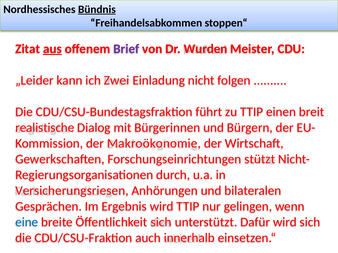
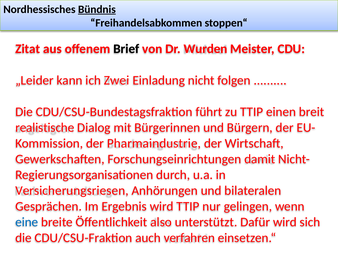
aus underline: present -> none (52, 49)
Brief colour: purple -> black (126, 49)
Makroökonomie: Makroökonomie -> Pharmaindustrie (154, 144)
stützt: stützt -> damit (260, 159)
Öffentlichkeit sich: sich -> also (161, 223)
innerhalb: innerhalb -> verfahren (189, 238)
